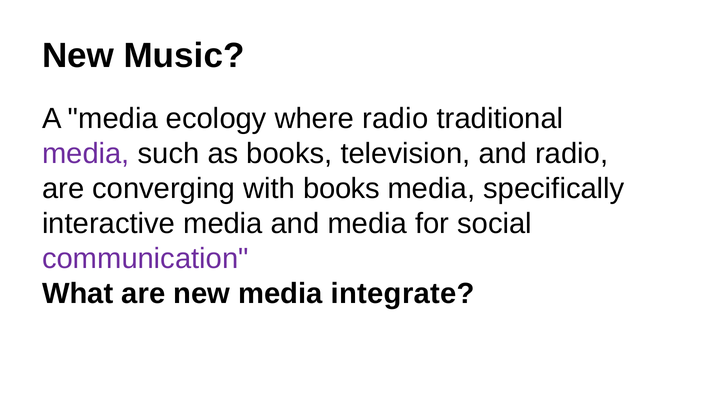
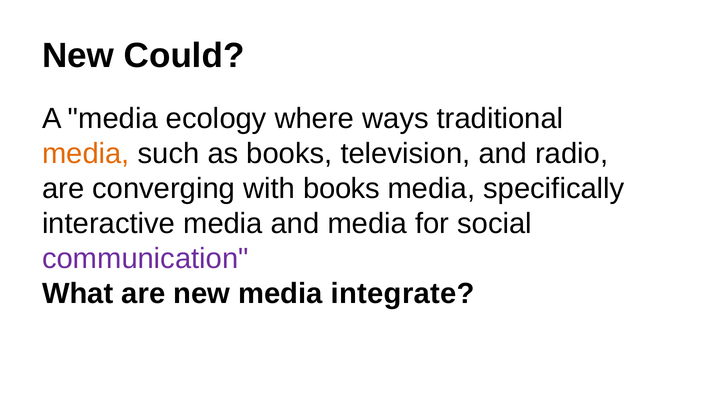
Music: Music -> Could (184, 56)
where radio: radio -> ways (396, 119)
media colour: purple -> orange (86, 154)
